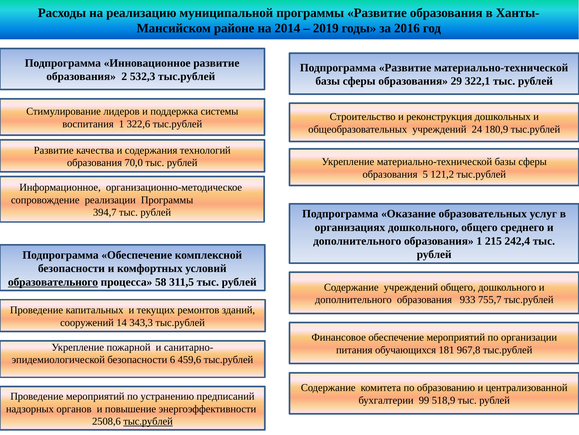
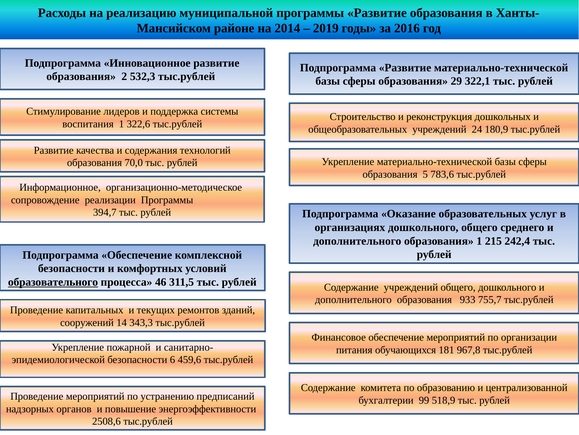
121,2: 121,2 -> 783,6 (442, 174)
58: 58 -> 46 (161, 282)
тыс.рублей underline: present -> none (148, 421)
